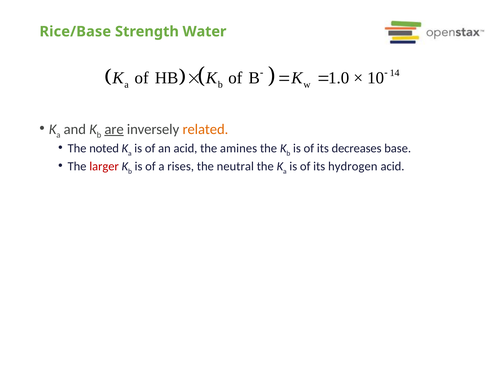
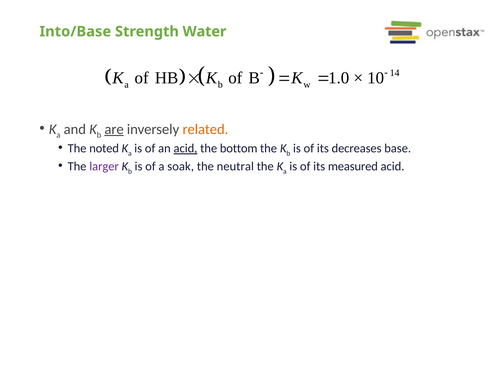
Rice/Base: Rice/Base -> Into/Base (75, 32)
acid underline: none -> present (185, 148)
amines: amines -> bottom (239, 148)
larger colour: red -> purple (104, 166)
rises: rises -> soak (181, 166)
hydrogen: hydrogen -> measured (353, 166)
